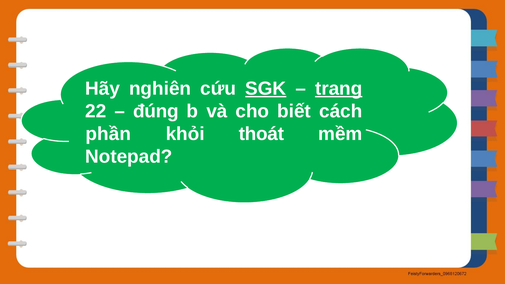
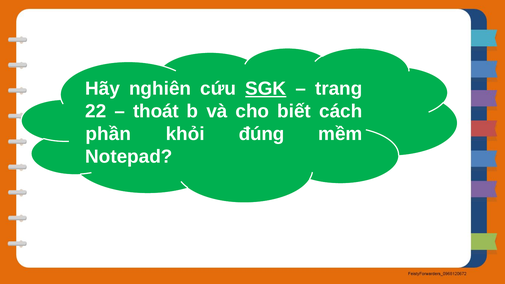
trang underline: present -> none (339, 89)
đúng: đúng -> thoát (156, 111)
thoát: thoát -> đúng (262, 134)
